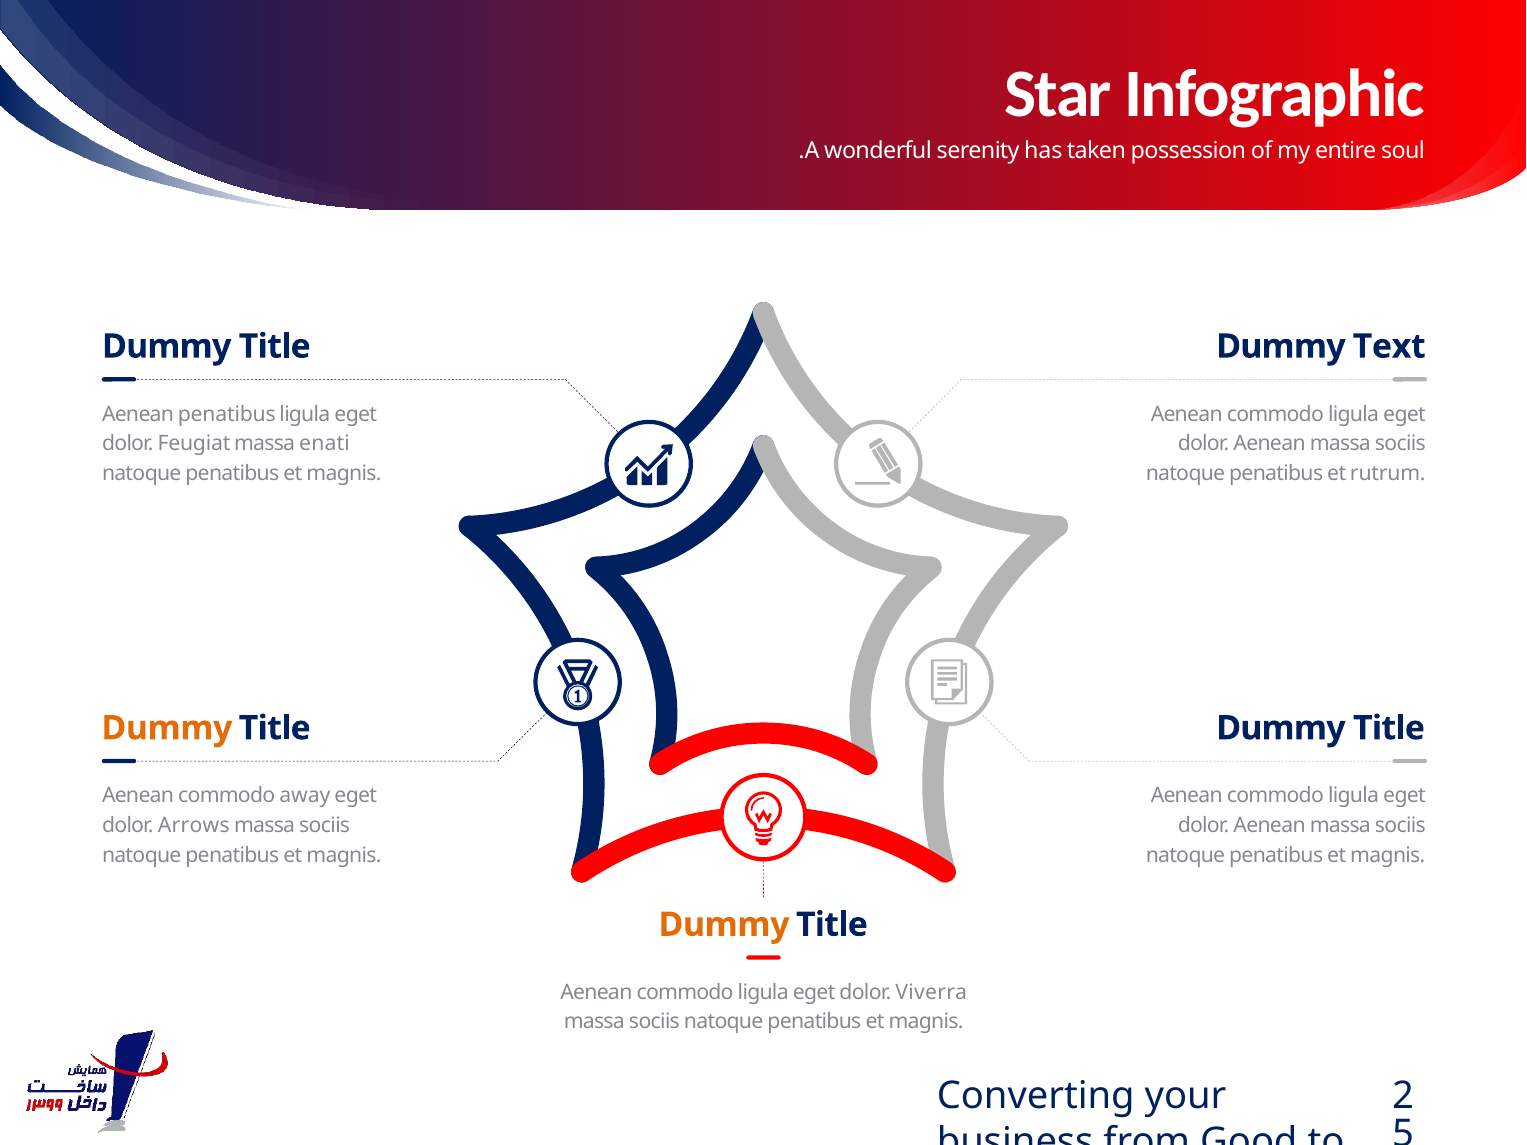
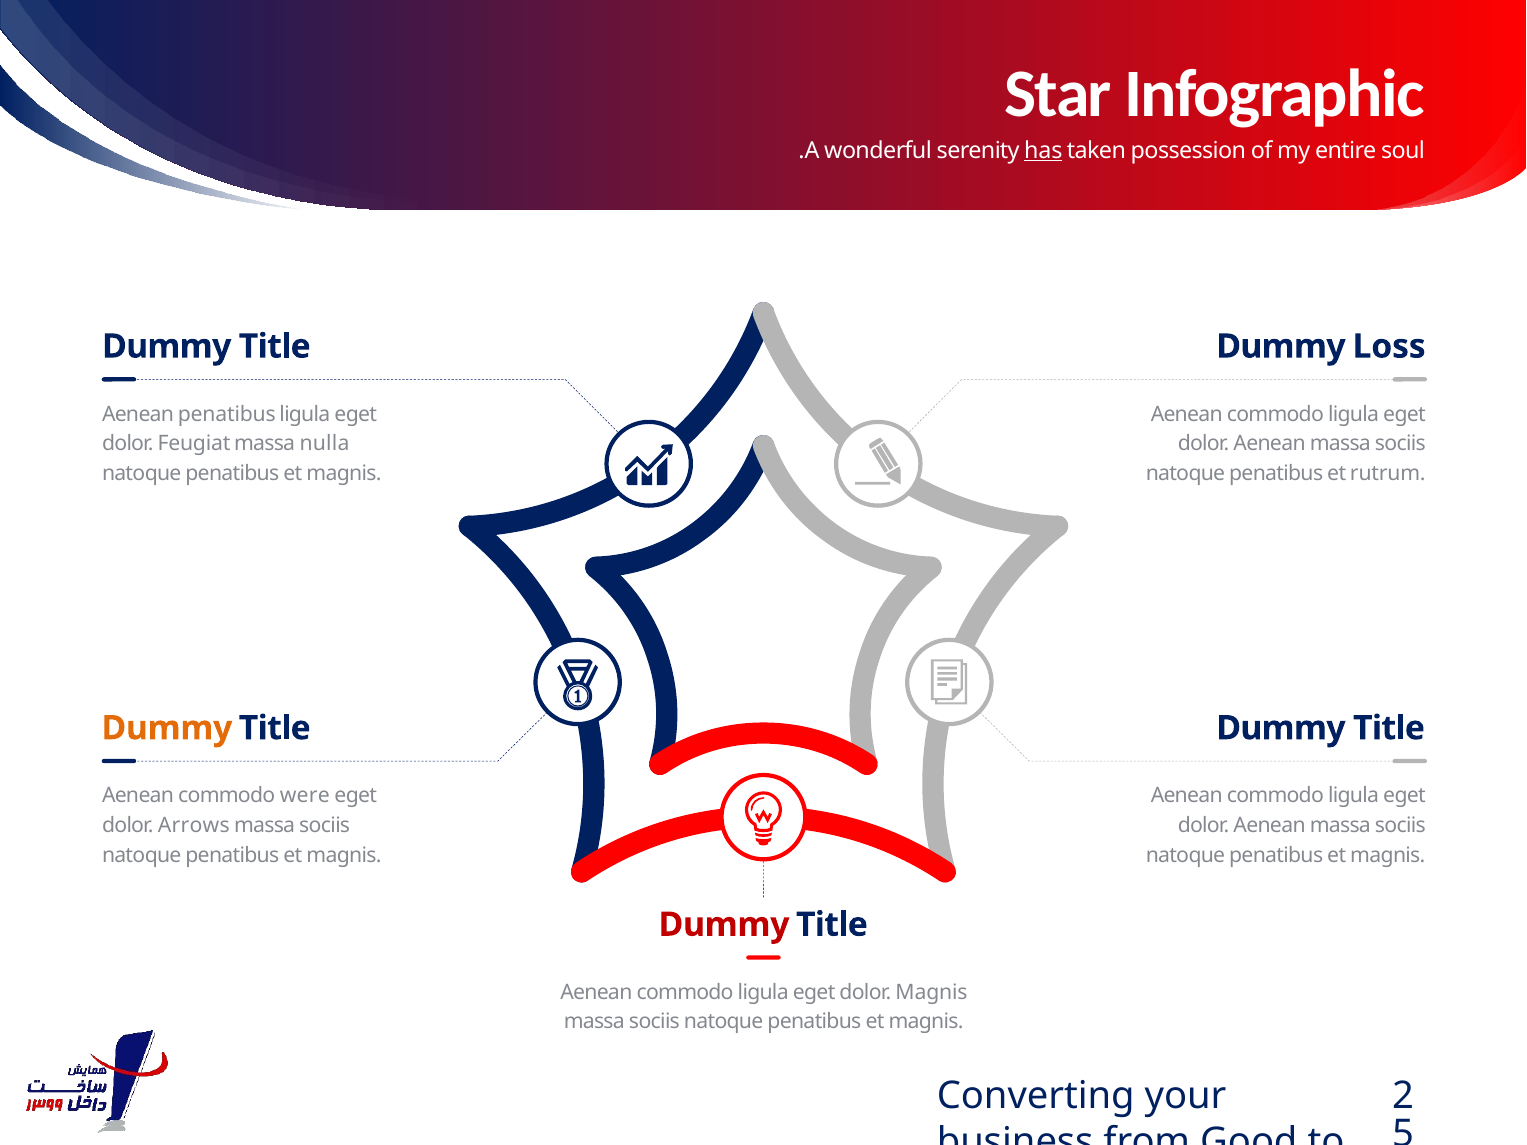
has underline: none -> present (1043, 151)
Text: Text -> Loss (1389, 347)
enati: enati -> nulla (325, 444)
away: away -> were (305, 796)
Dummy colour: orange -> red (724, 925)
dolor Viverra: Viverra -> Magnis (932, 993)
